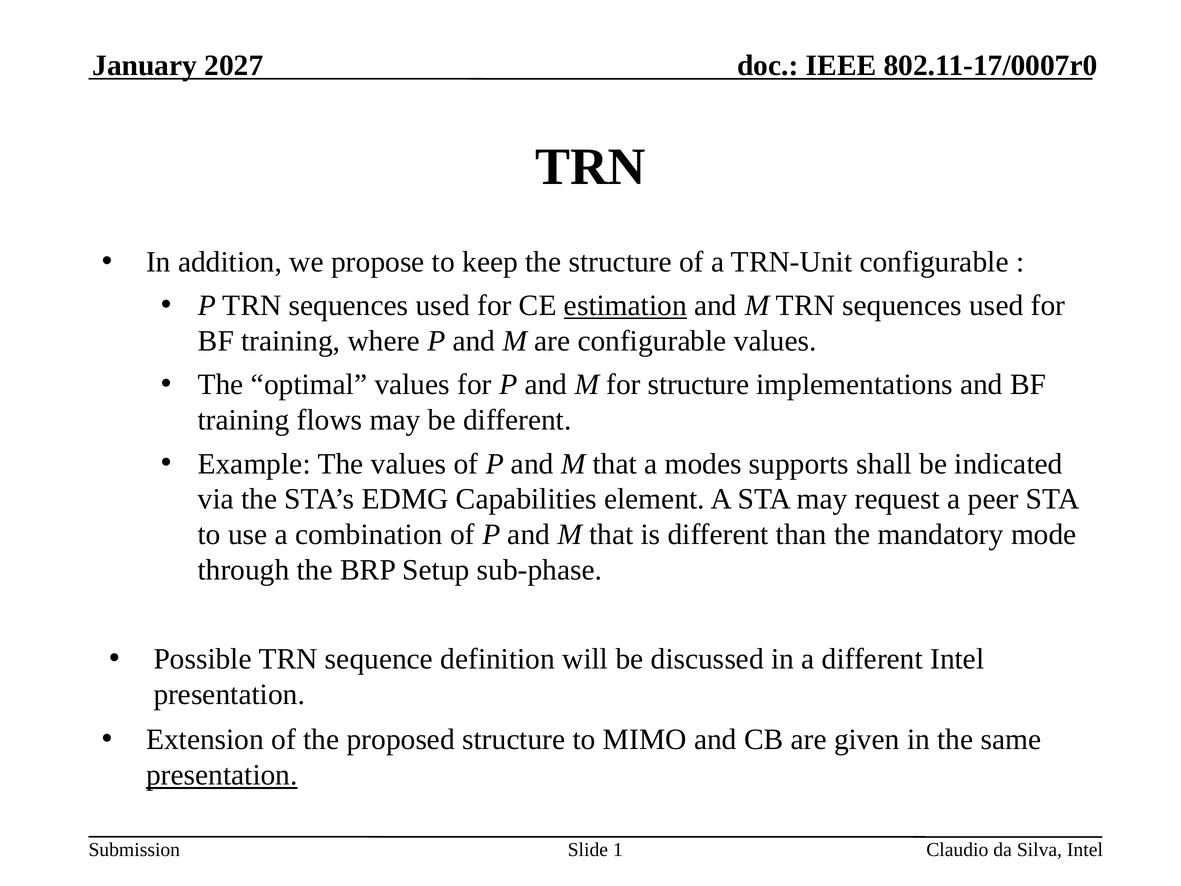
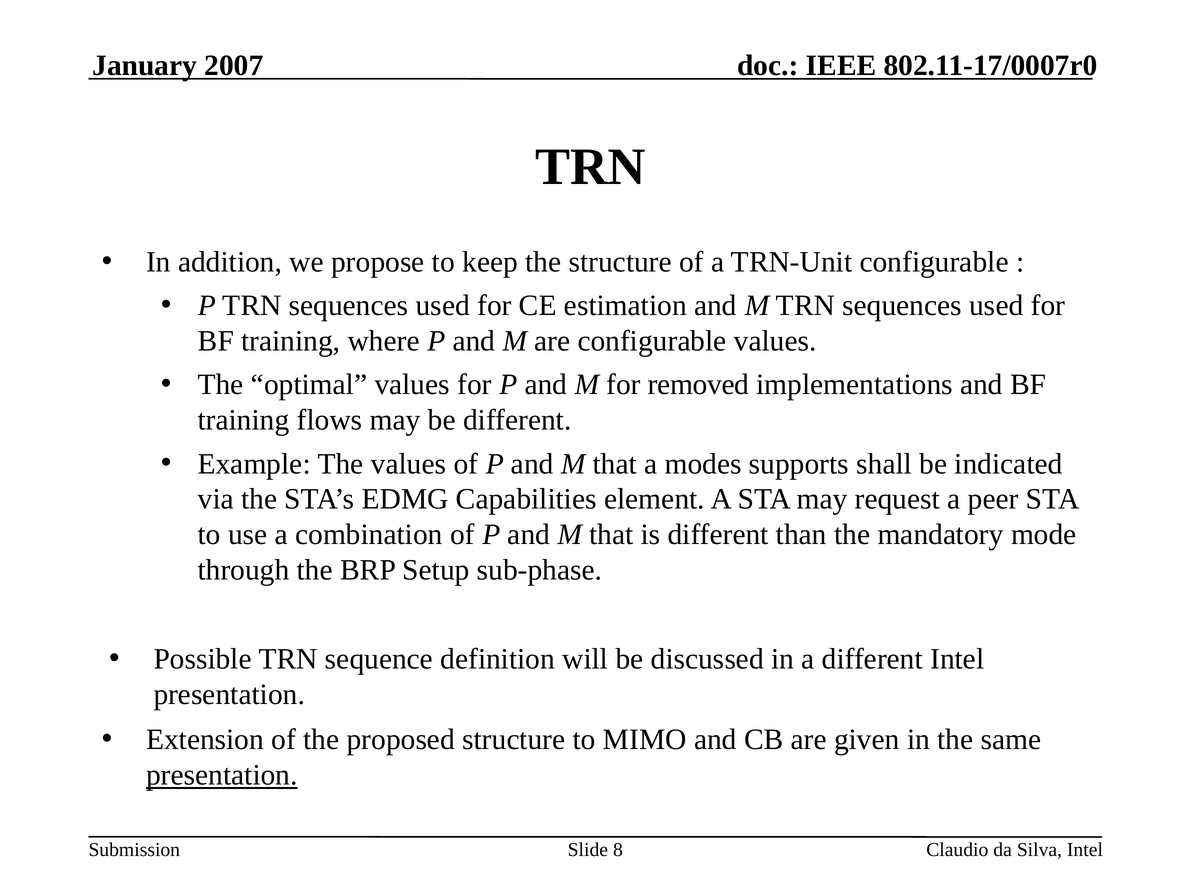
2027: 2027 -> 2007 (234, 66)
estimation underline: present -> none (625, 306)
for structure: structure -> removed (699, 385)
1: 1 -> 8 (618, 850)
